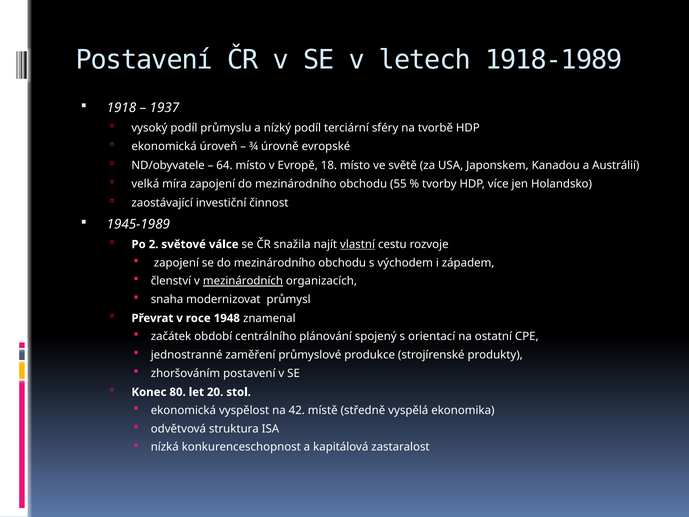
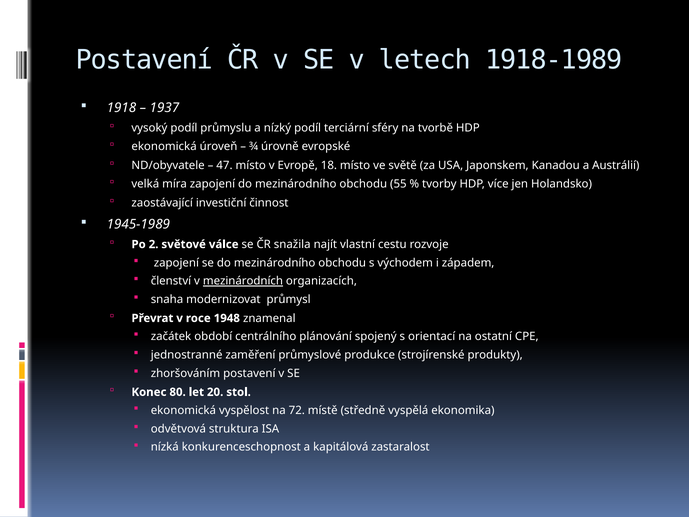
64: 64 -> 47 (224, 165)
vlastní underline: present -> none (358, 244)
42: 42 -> 72 (297, 410)
